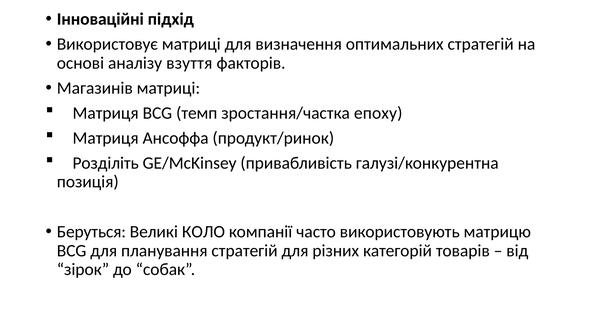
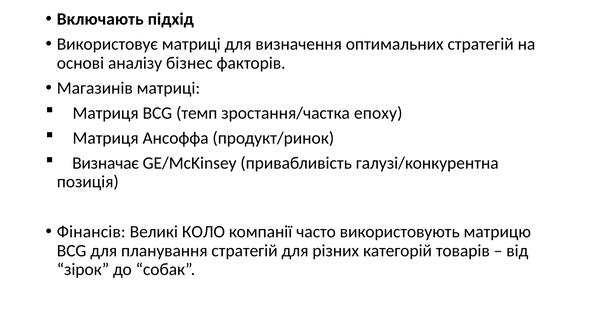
Інноваційні: Інноваційні -> Включають (100, 19)
взуття: взуття -> бізнес (189, 63)
Розділіть: Розділіть -> Визначає (106, 163)
Беруться: Беруться -> Фінансів (91, 232)
